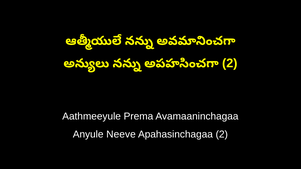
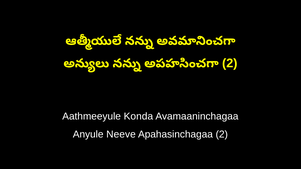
Prema: Prema -> Konda (138, 117)
